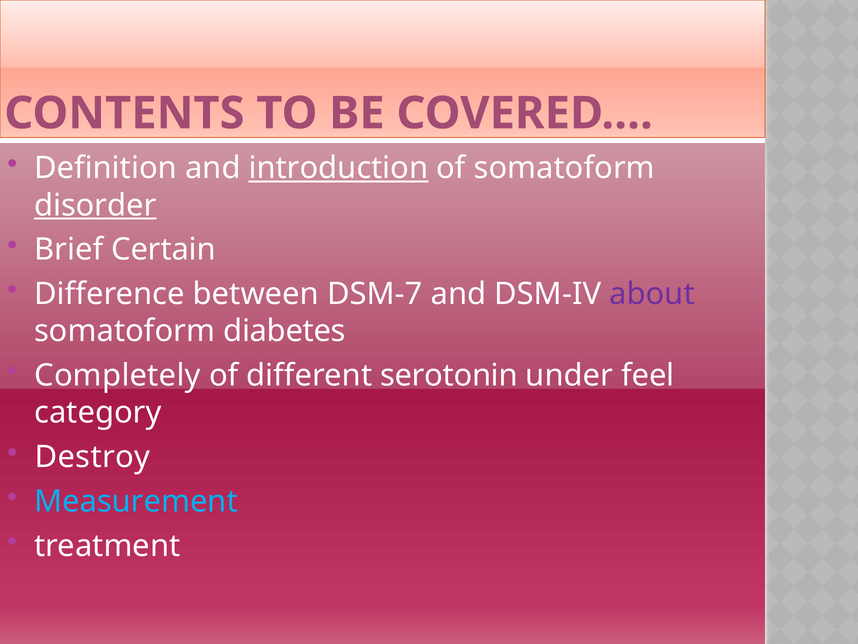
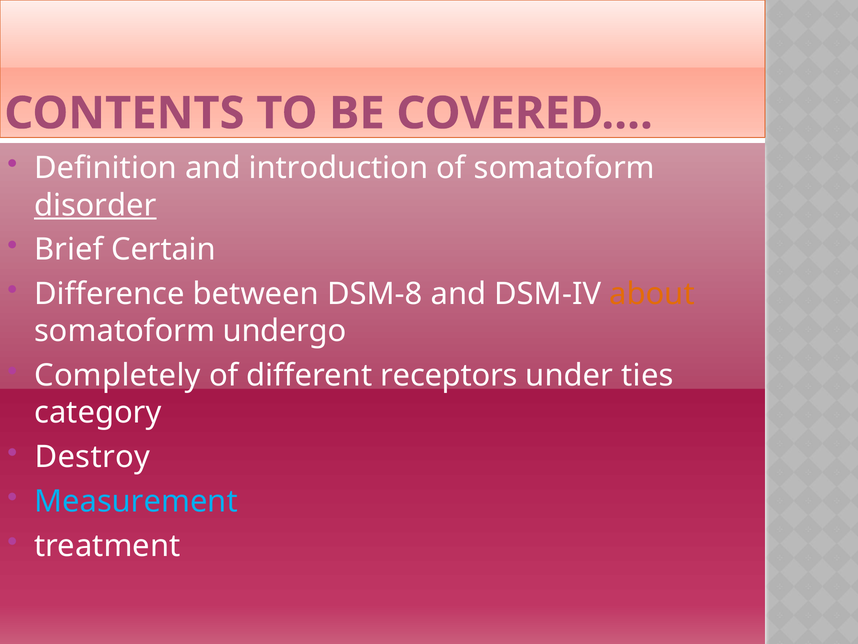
introduction underline: present -> none (339, 168)
DSM-7: DSM-7 -> DSM-8 (375, 294)
about colour: purple -> orange (652, 294)
diabetes: diabetes -> undergo (285, 331)
serotonin: serotonin -> receptors (449, 375)
feel: feel -> ties (648, 375)
